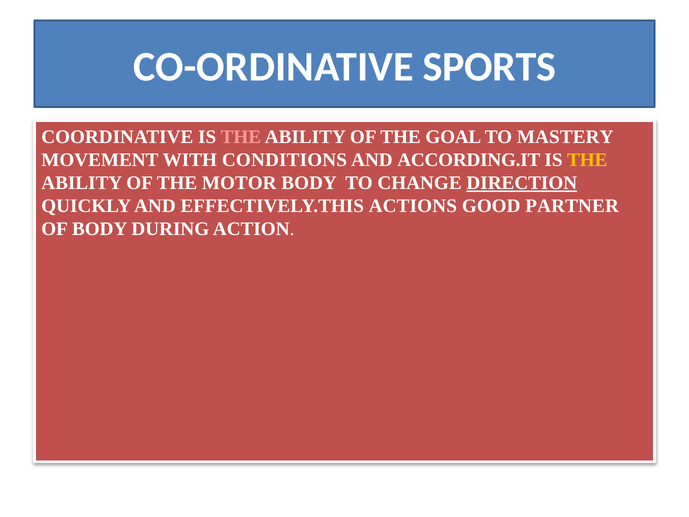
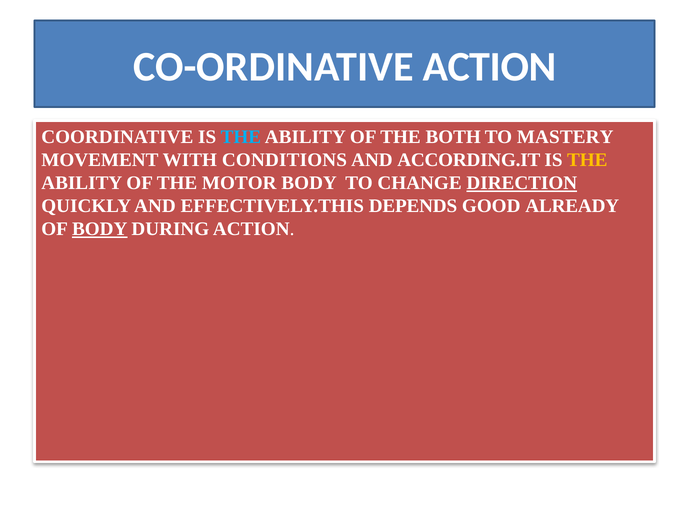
CO-ORDINATIVE SPORTS: SPORTS -> ACTION (489, 67)
THE colour: pink -> light blue (241, 137)
GOAL: GOAL -> BOTH (453, 137)
ACTIONS: ACTIONS -> DEPENDS (413, 206)
PARTNER: PARTNER -> ALREADY (572, 206)
BODY underline: none -> present (100, 229)
